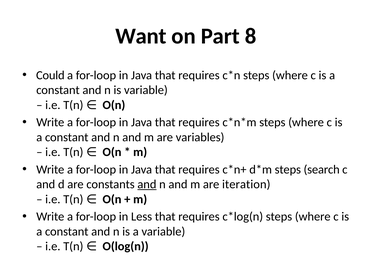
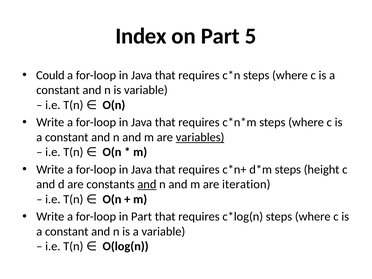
Want: Want -> Index (141, 36)
8: 8 -> 5 (251, 36)
variables underline: none -> present (200, 137)
search: search -> height (322, 170)
in Less: Less -> Part (142, 217)
